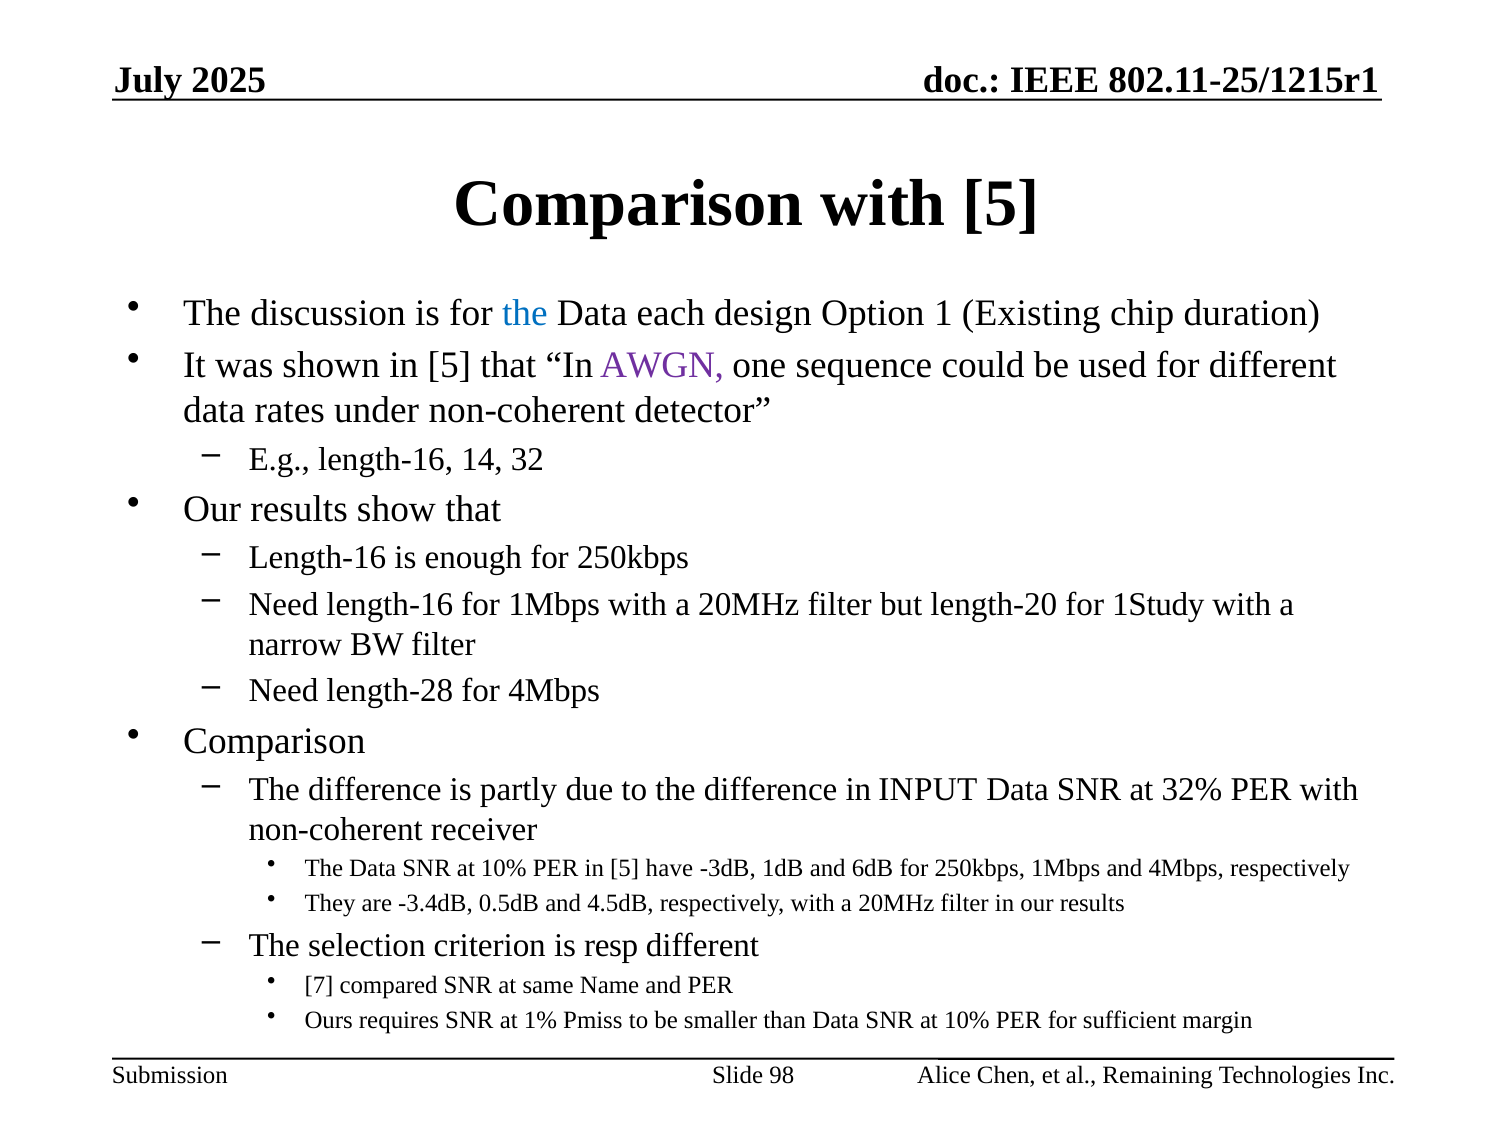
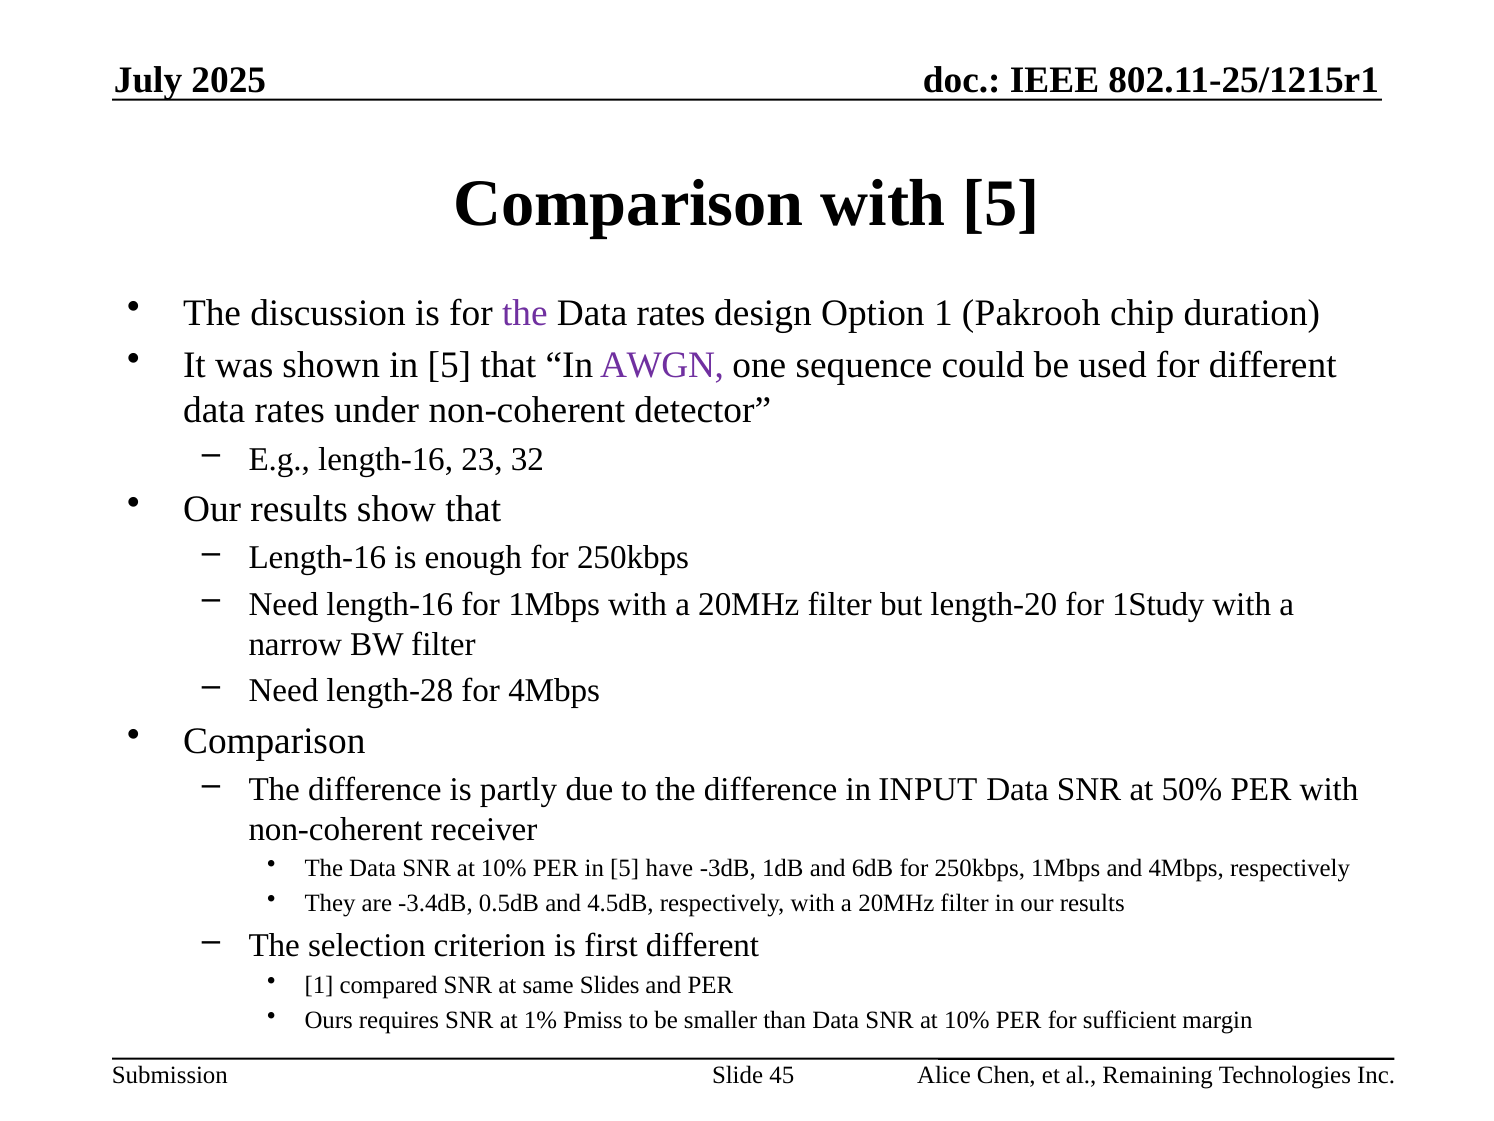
the colour: blue -> purple (525, 313)
each: each -> rates (671, 313)
Existing: Existing -> Pakrooh (1031, 313)
14: 14 -> 23 (482, 459)
32%: 32% -> 50% (1192, 789)
resp: resp -> first (611, 945)
7: 7 -> 1 (319, 985)
Name: Name -> Slides (610, 985)
98: 98 -> 45 (782, 1075)
